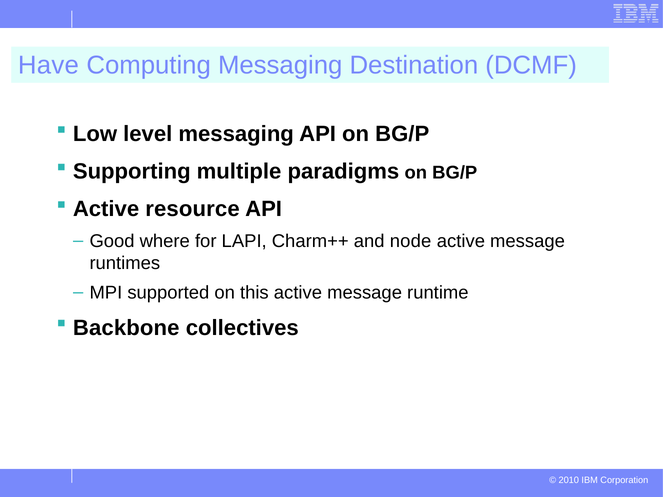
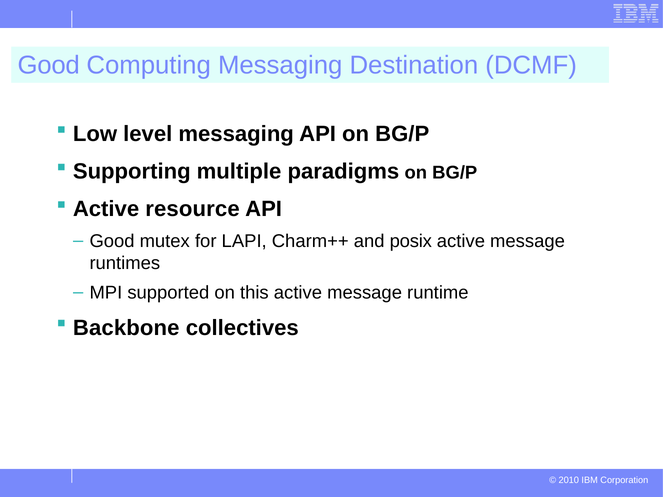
Have: Have -> Good (49, 65)
where: where -> mutex (165, 241)
node: node -> posix (411, 241)
